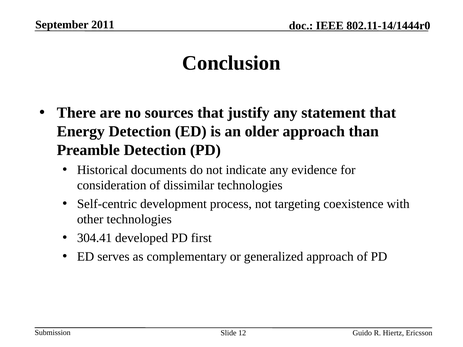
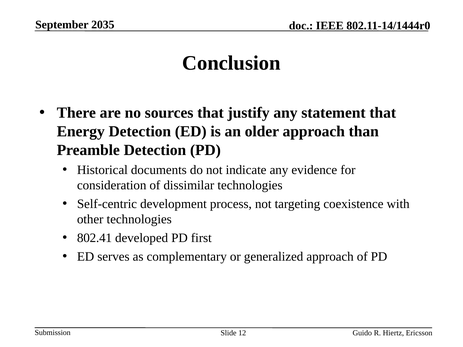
2011: 2011 -> 2035 (103, 25)
304.41: 304.41 -> 802.41 (95, 238)
